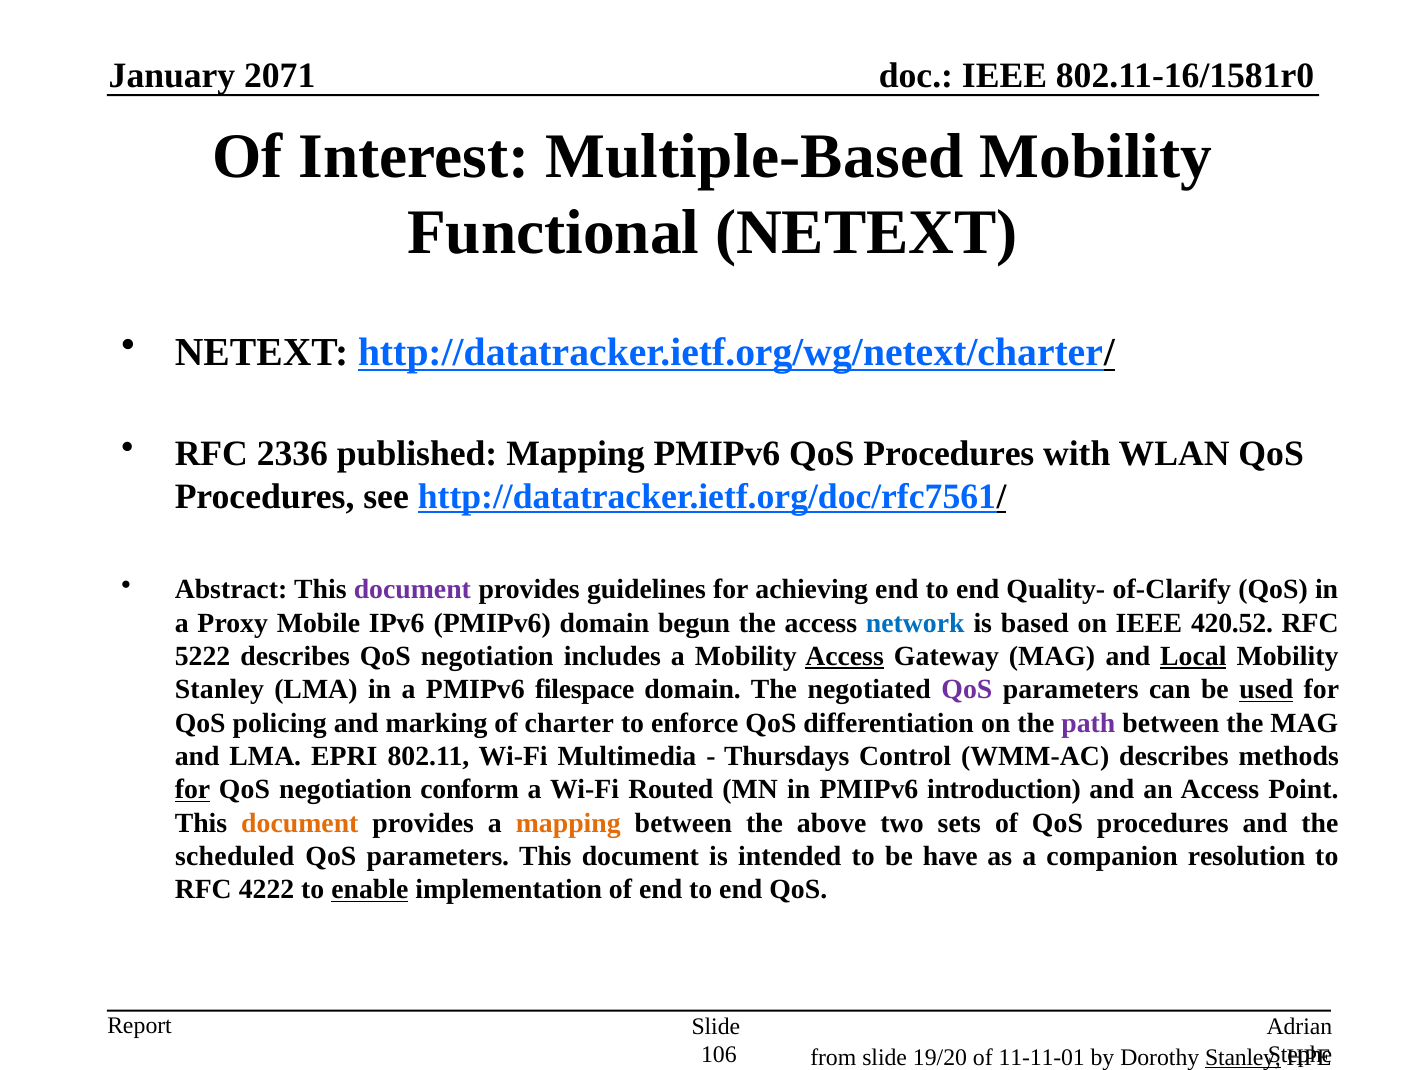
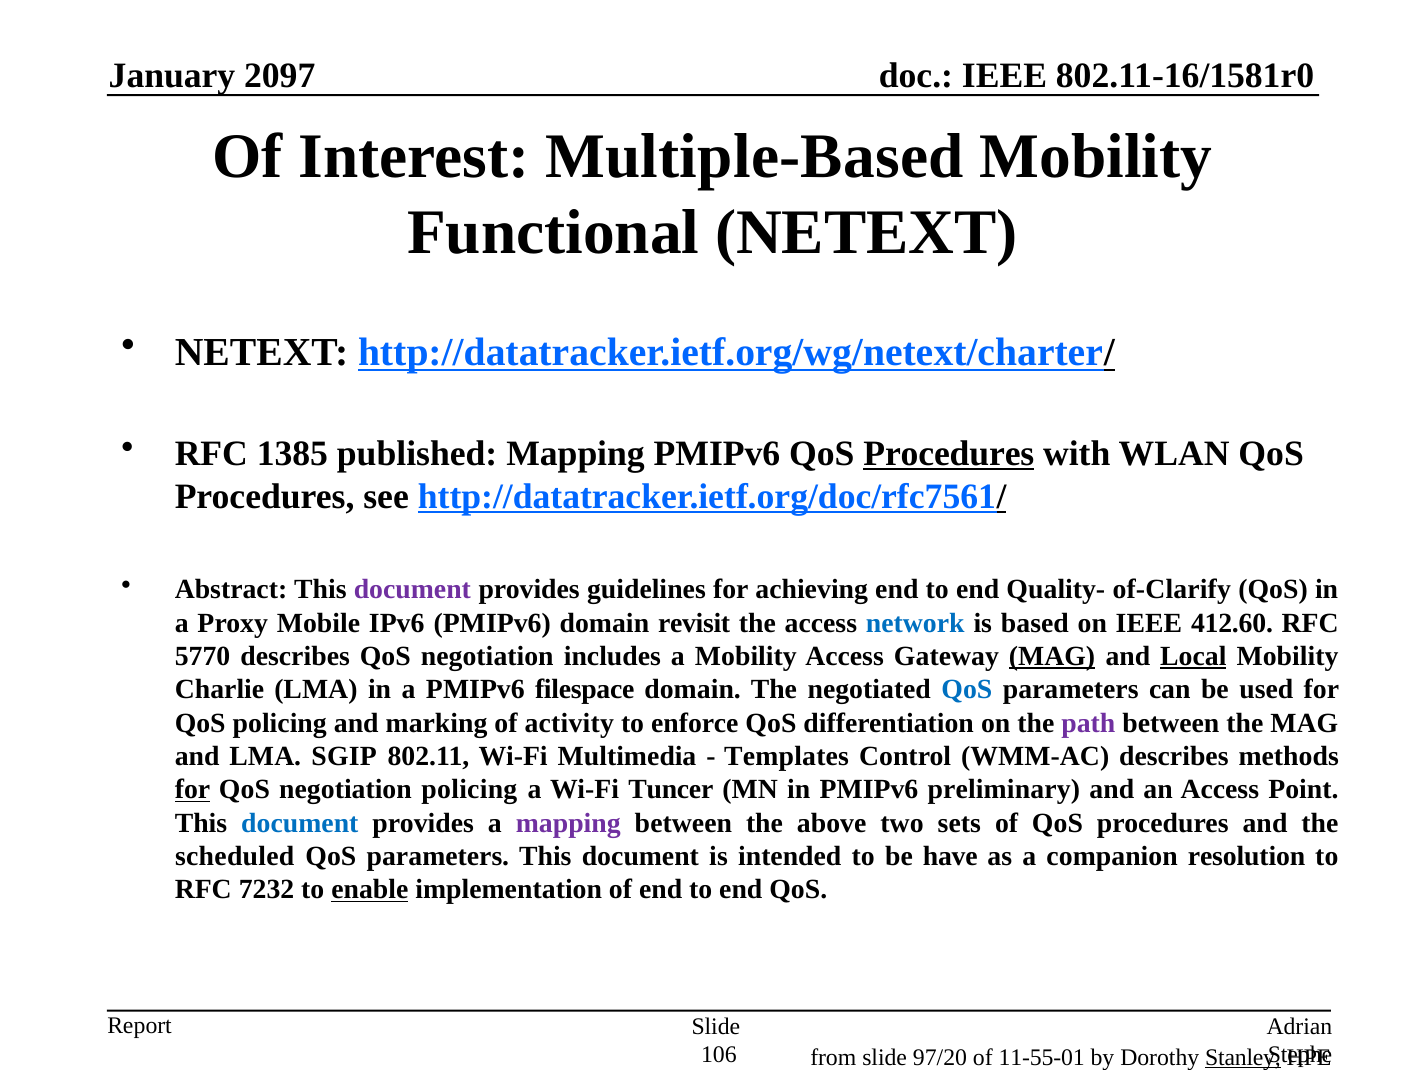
2071: 2071 -> 2097 (280, 76)
2336: 2336 -> 1385 (292, 454)
Procedures underline: none -> present (949, 454)
begun: begun -> revisit (694, 623)
420.52: 420.52 -> 412.60 (1232, 623)
5222: 5222 -> 5770 (203, 656)
Access underline: present -> none (845, 656)
MAG underline: none -> present (1052, 656)
Stanley: Stanley -> Charlie (220, 689)
QoS colour: purple -> blue (967, 689)
used underline: present -> none (1266, 689)
charter: charter -> activity (569, 723)
EPRI: EPRI -> SGIP (344, 756)
Thursdays: Thursdays -> Templates (787, 756)
negotiation conform: conform -> policing (469, 789)
Routed: Routed -> Tuncer (671, 789)
introduction: introduction -> preliminary (1004, 789)
document colour: orange -> blue (300, 822)
mapping colour: orange -> purple (568, 822)
4222: 4222 -> 7232 (267, 889)
19/20: 19/20 -> 97/20 (940, 1057)
11-11-01: 11-11-01 -> 11-55-01 (1042, 1057)
